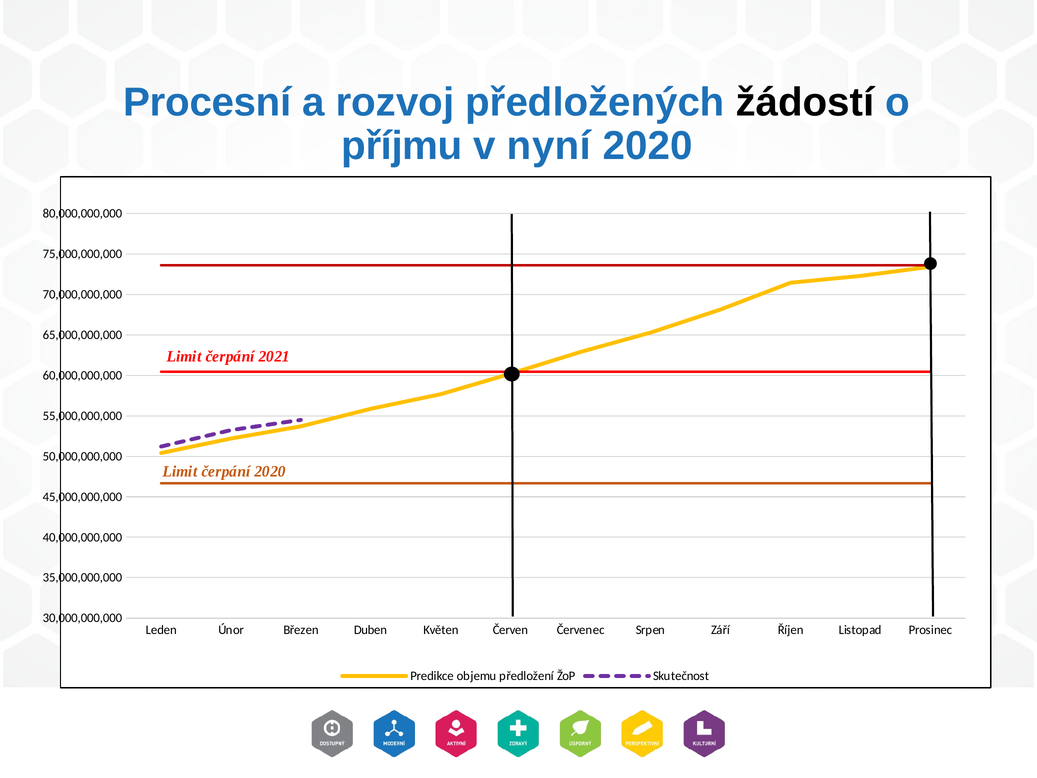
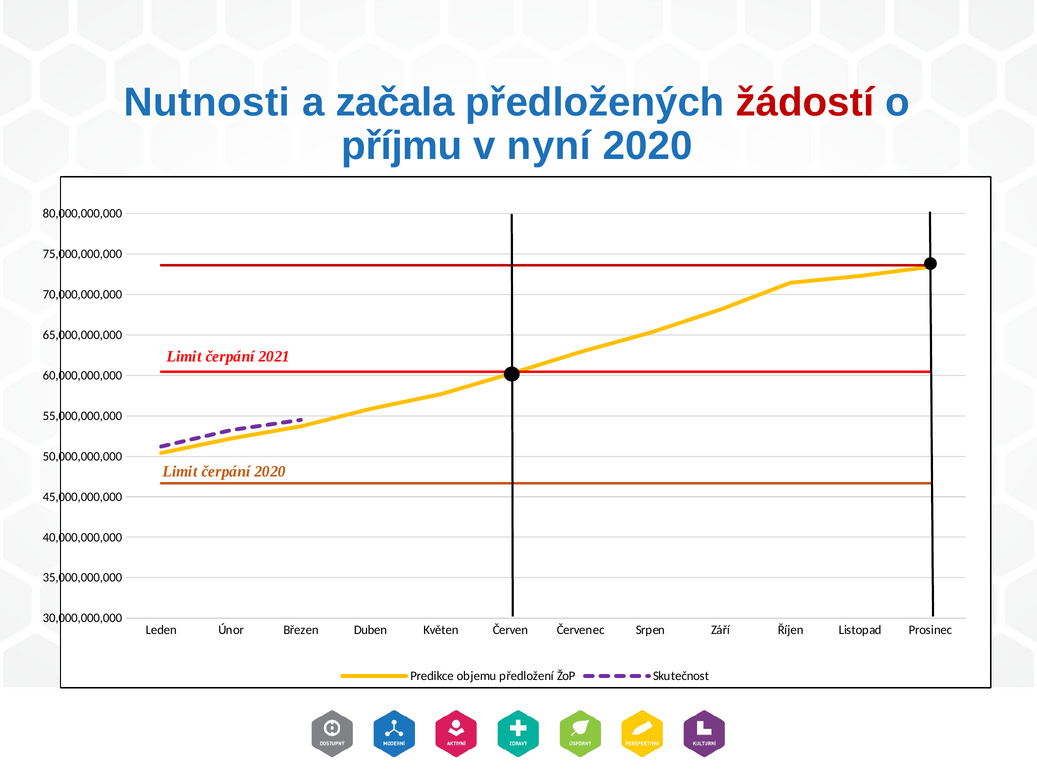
Procesní: Procesní -> Nutnosti (207, 102)
rozvoj: rozvoj -> začala (395, 102)
žádostí colour: black -> red (805, 102)
